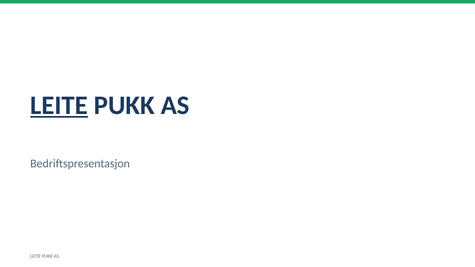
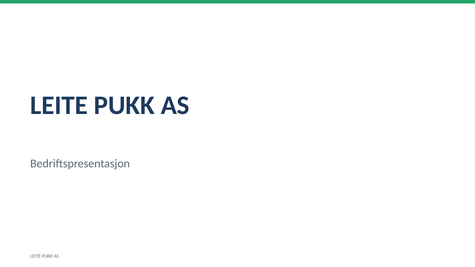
LEITE underline: present -> none (59, 105)
